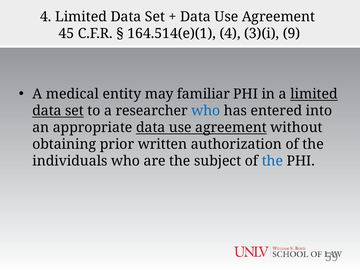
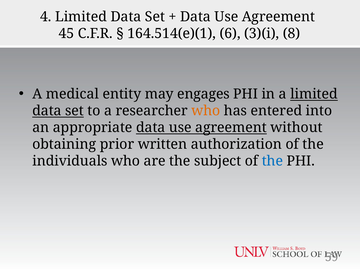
164.514(e)(1 4: 4 -> 6 (230, 33)
9: 9 -> 8 (292, 33)
familiar: familiar -> engages (203, 94)
who colour: blue -> orange (206, 111)
